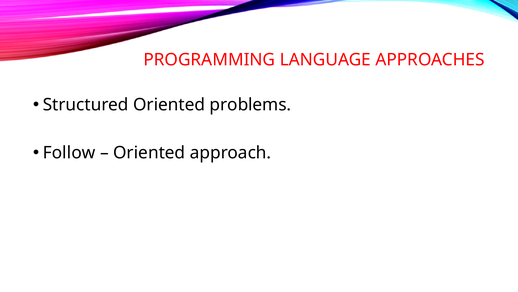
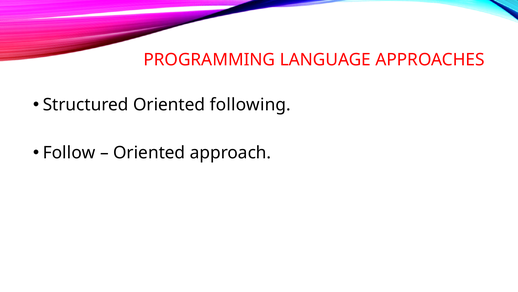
problems: problems -> following (250, 104)
